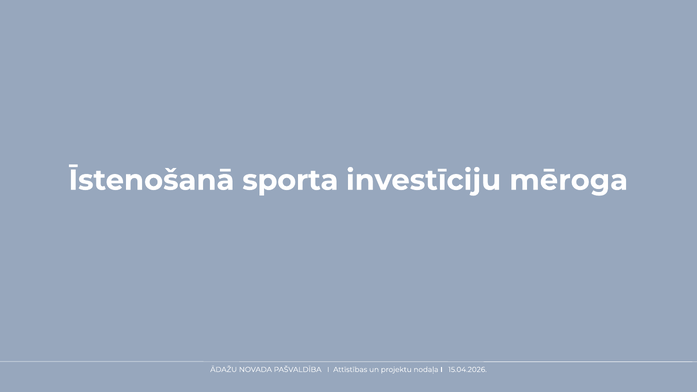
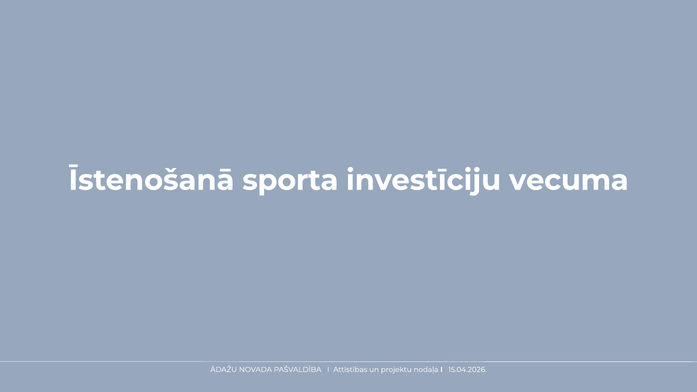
mēroga: mēroga -> vecuma (569, 180)
